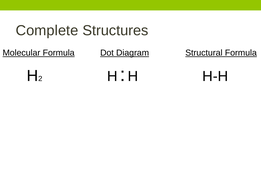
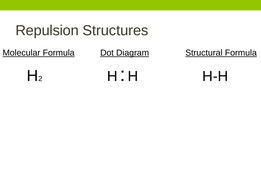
Complete: Complete -> Repulsion (47, 30)
